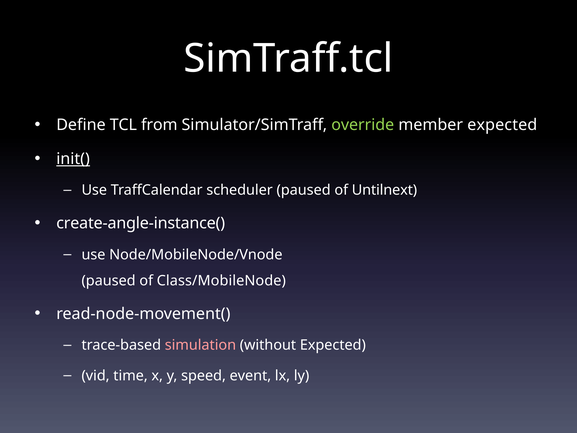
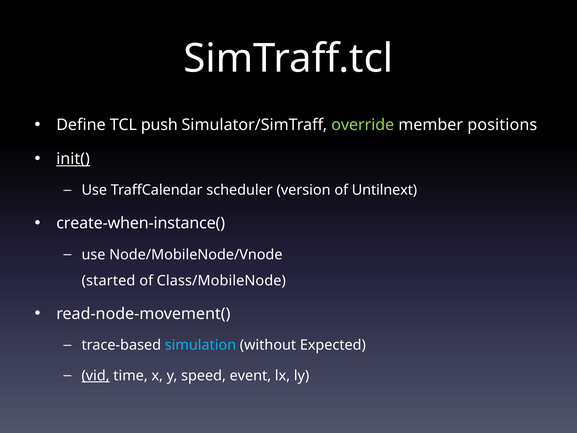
from: from -> push (159, 125)
member expected: expected -> positions (502, 125)
scheduler paused: paused -> version (304, 190)
create-angle-instance(: create-angle-instance( -> create-when-instance( (141, 223)
paused: paused -> started (108, 281)
simulation colour: pink -> light blue (200, 345)
vid underline: none -> present (96, 375)
